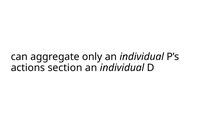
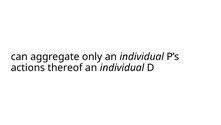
section: section -> thereof (65, 67)
